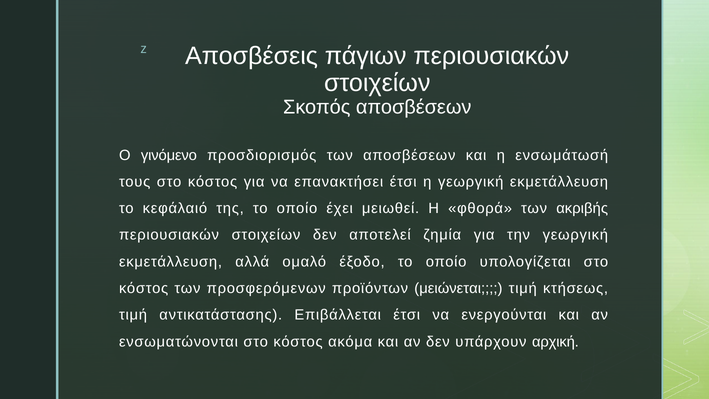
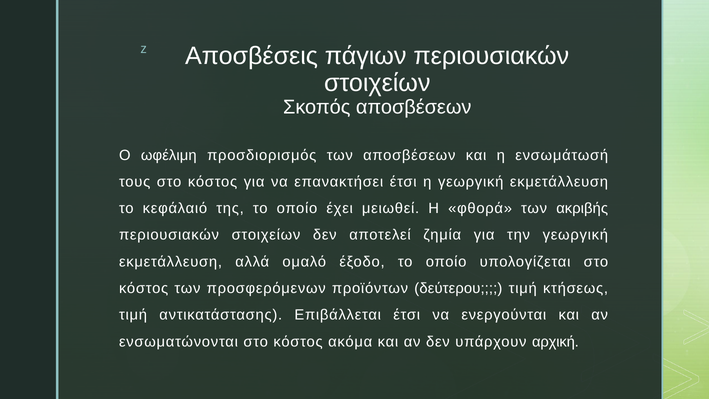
γινόμενο: γινόμενο -> ωφέλιμη (169, 155)
μειώνεται: μειώνεται -> δεύτερου (458, 288)
